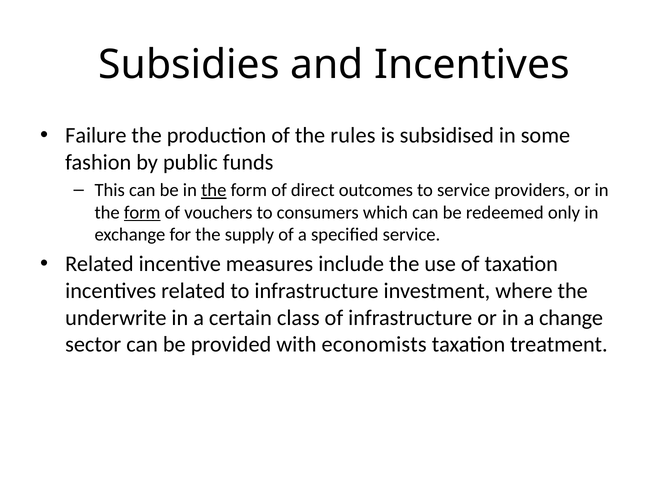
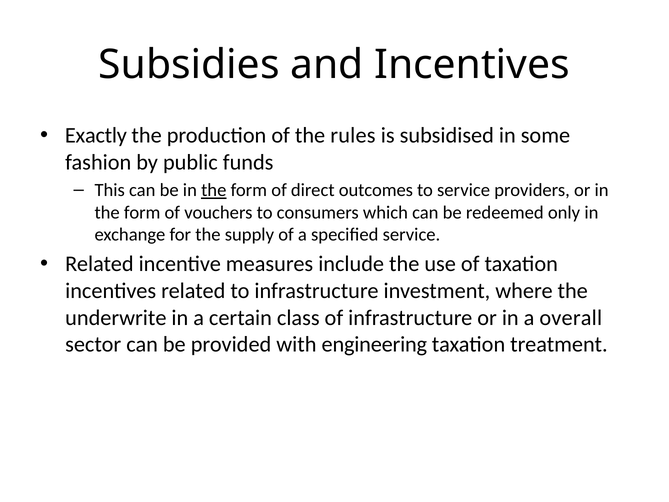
Failure: Failure -> Exactly (96, 135)
form underline: present -> none (142, 212)
change: change -> overall (571, 317)
economists: economists -> engineering (374, 344)
